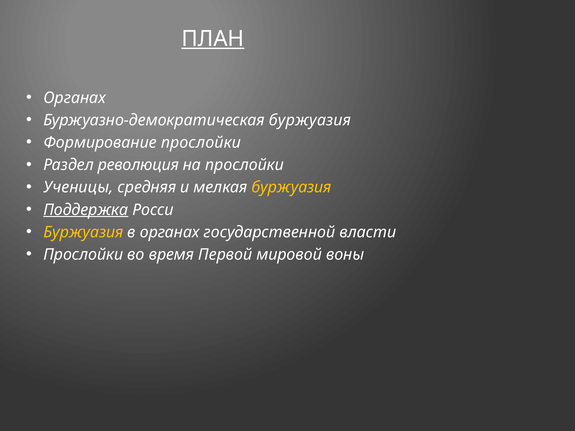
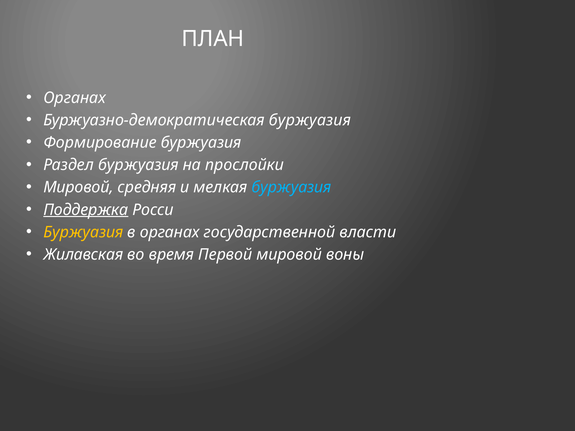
ПЛАН underline: present -> none (213, 39)
Формирование прослойки: прослойки -> буржуазия (201, 143)
Раздел революция: революция -> буржуазия (138, 165)
Ученицы: Ученицы -> Мировой (78, 187)
буржуазия colour: yellow -> light blue (291, 187)
Прослойки: Прослойки -> Жилавская (83, 255)
